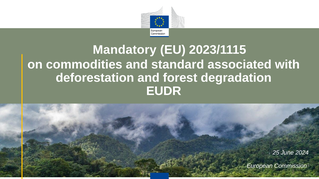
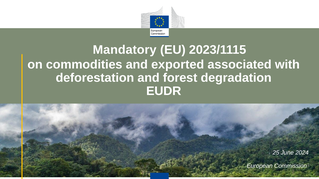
standard: standard -> exported (178, 65)
